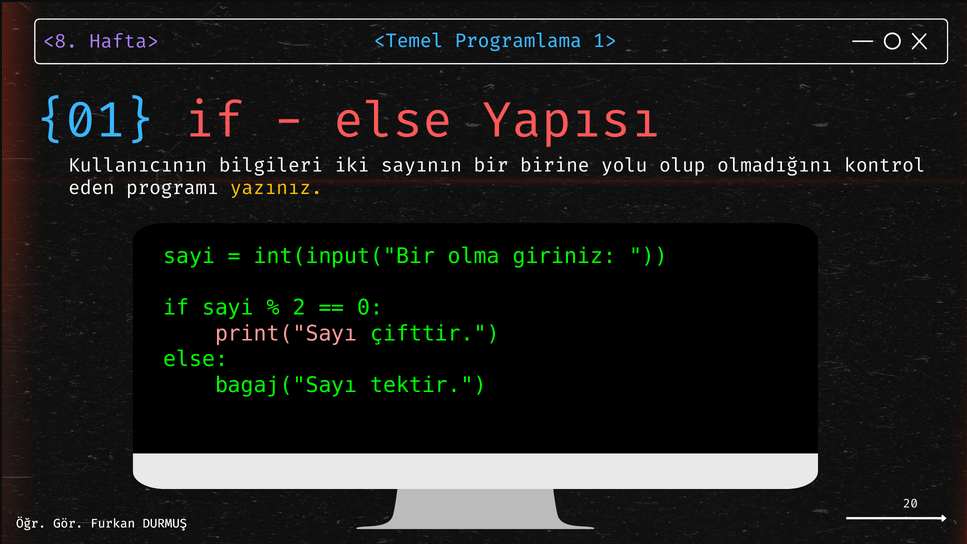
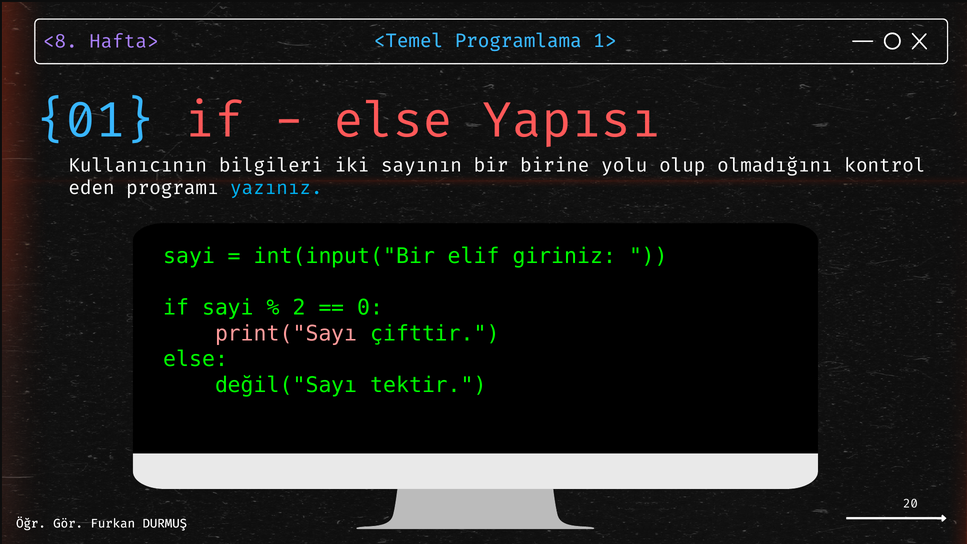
yazınız colour: yellow -> light blue (276, 188)
olma: olma -> elif (474, 256)
bagaj("Sayı: bagaj("Sayı -> değil("Sayı (286, 385)
